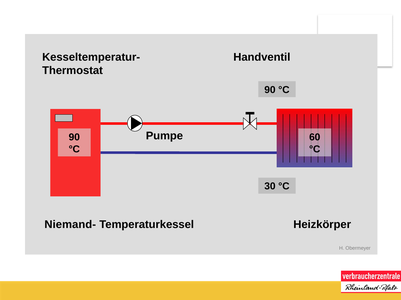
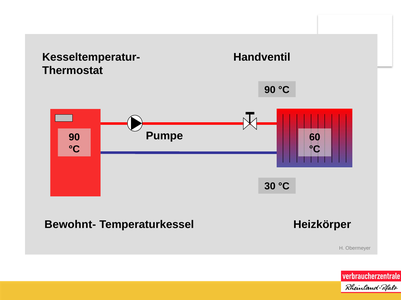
Niemand-: Niemand- -> Bewohnt- (70, 225)
